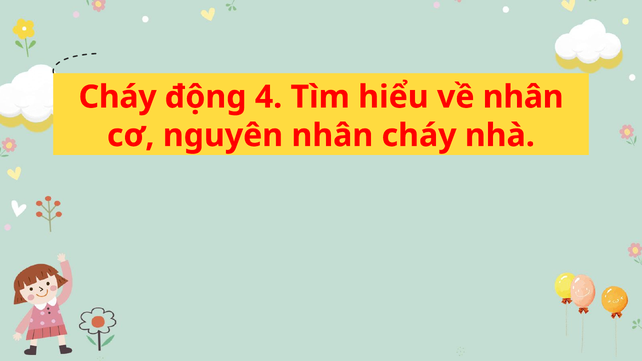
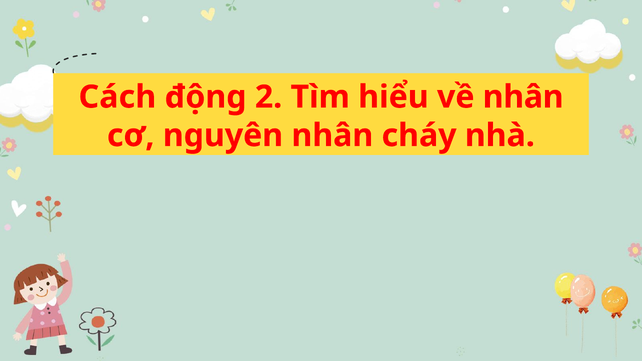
Cháy: Cháy -> Cách (117, 97)
4: 4 -> 2 (269, 97)
